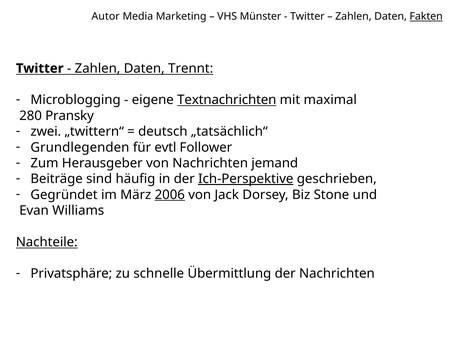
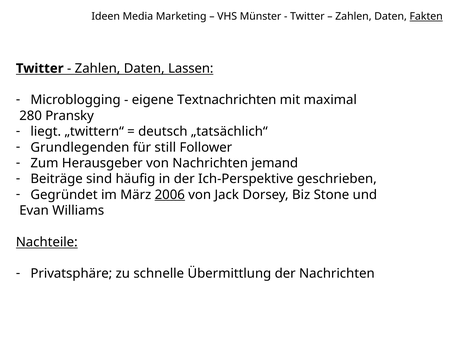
Autor: Autor -> Ideen (106, 16)
Trennt: Trennt -> Lassen (191, 69)
Textnachrichten underline: present -> none (227, 100)
zwei: zwei -> liegt (46, 132)
evtl: evtl -> still (165, 148)
Ich-Perspektive underline: present -> none (246, 179)
